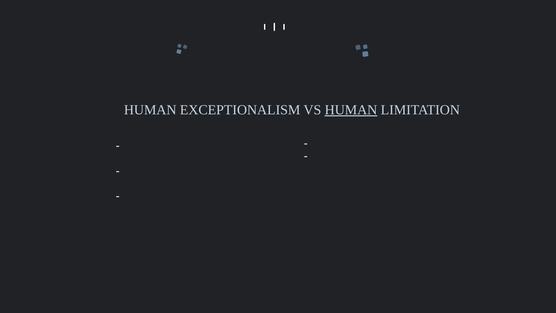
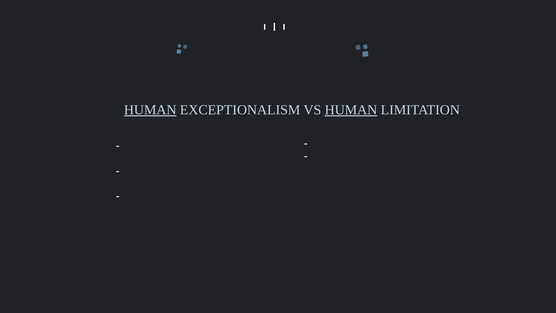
HUMAN underline: none -> present (150, 110)
